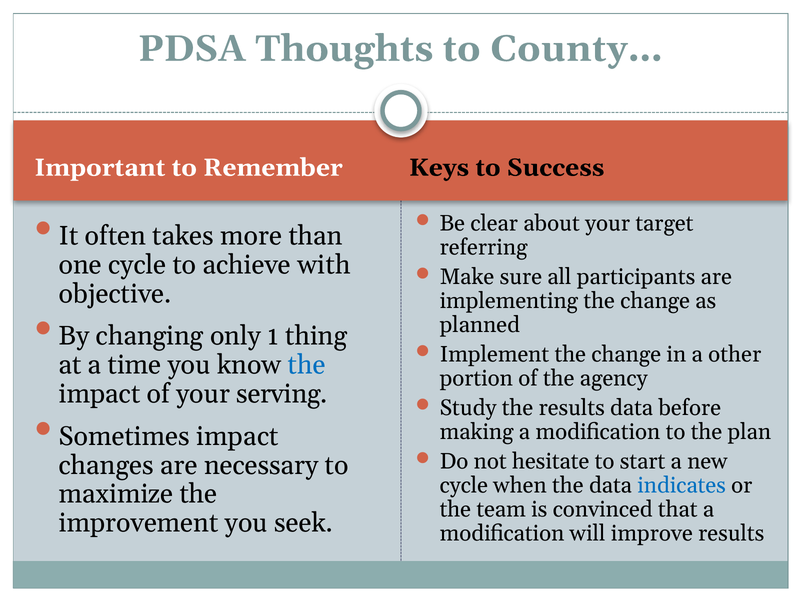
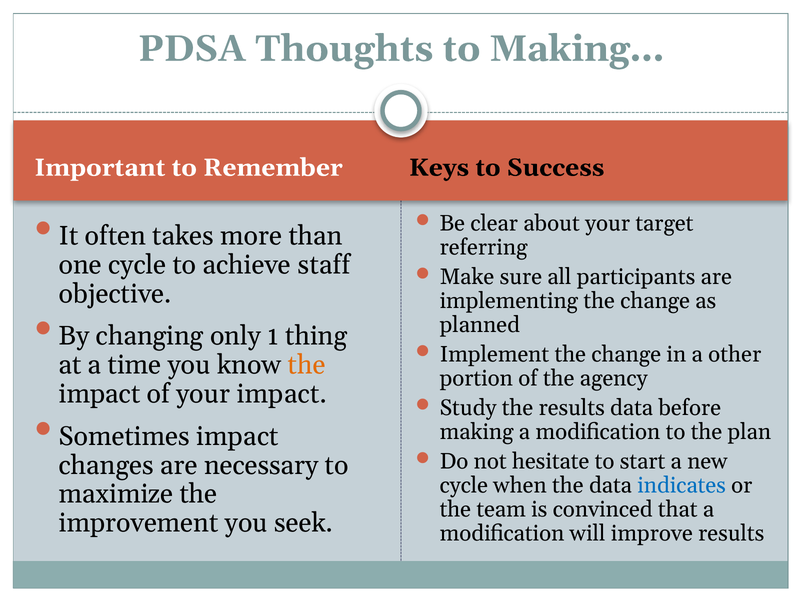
County…: County… -> Making… (577, 49)
with: with -> staff (324, 265)
the colour: blue -> orange (307, 365)
your serving: serving -> impact (282, 394)
